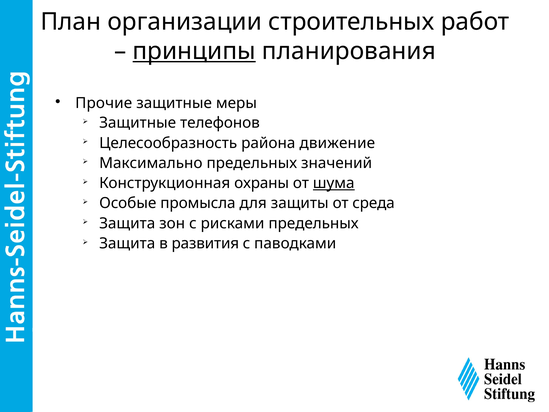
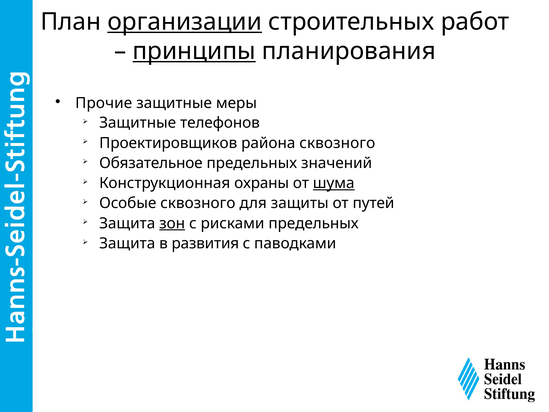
организации underline: none -> present (185, 22)
Целесообразность: Целесообразность -> Проектировщиков (168, 143)
района движение: движение -> сквозного (337, 143)
Максимально: Максимально -> Обязательное (151, 163)
Особые промысла: промысла -> сквозного (198, 203)
среда: среда -> путей (373, 203)
зон underline: none -> present (172, 223)
